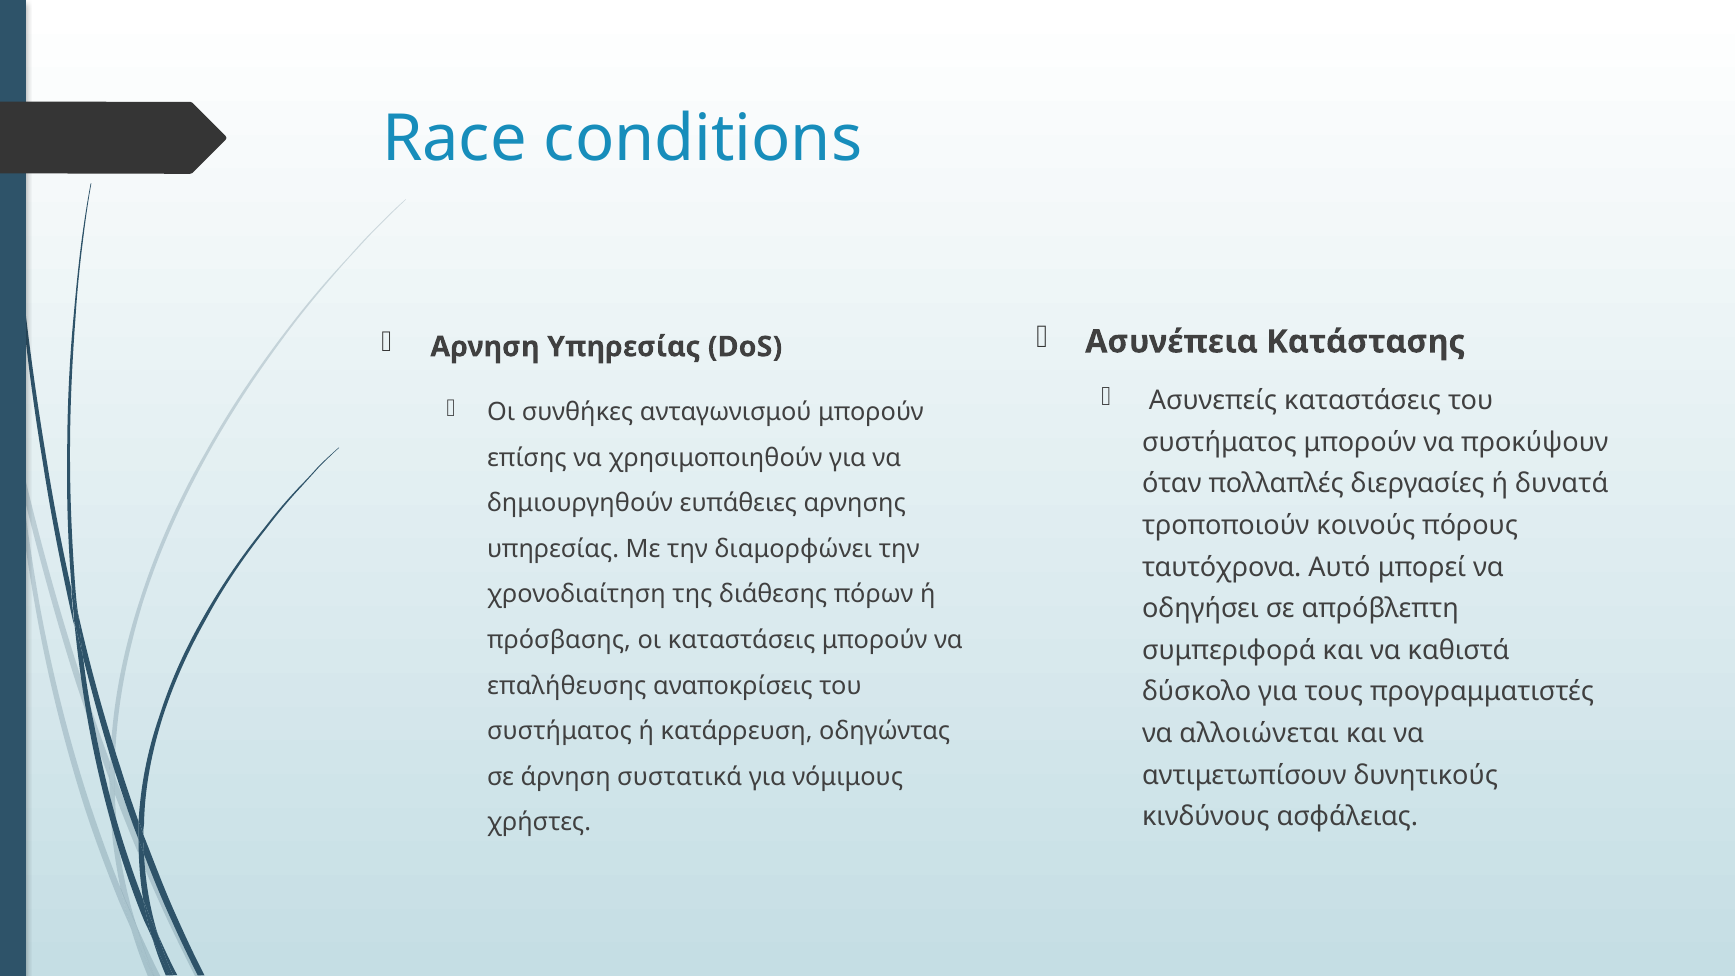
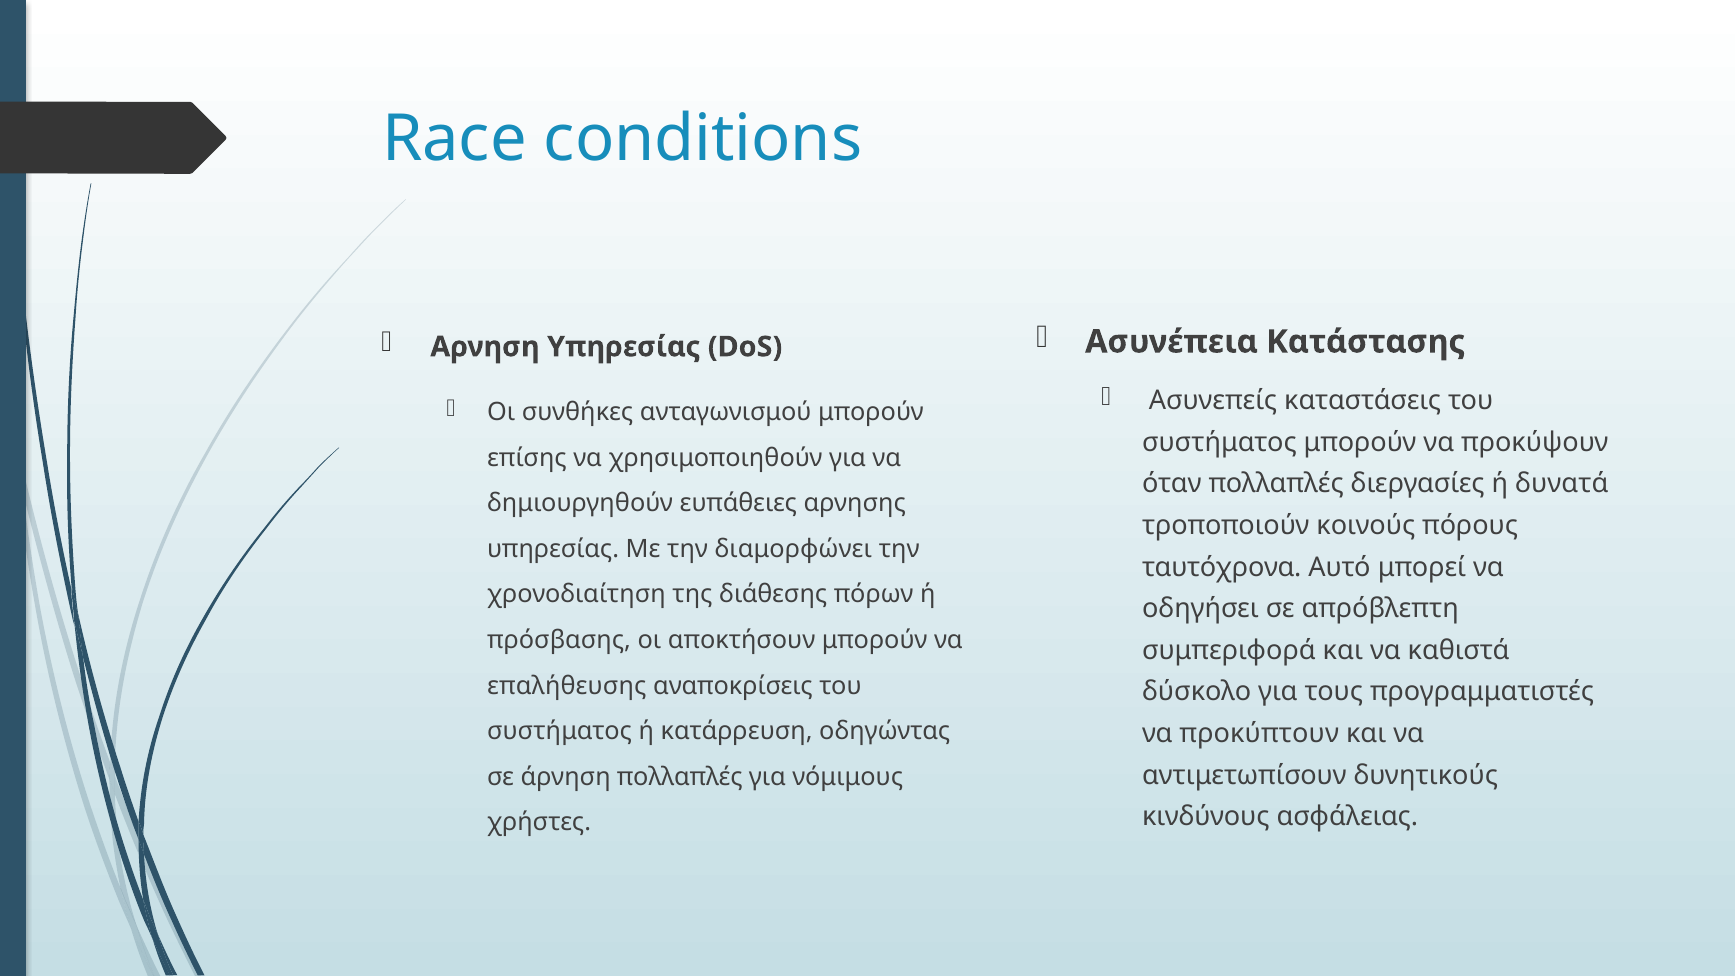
οι καταστάσεις: καταστάσεις -> αποκτήσουν (742, 640)
αλλοιώνεται: αλλοιώνεται -> προκύπτουν (1259, 733)
άρνηση συστατικά: συστατικά -> πολλαπλές (680, 777)
